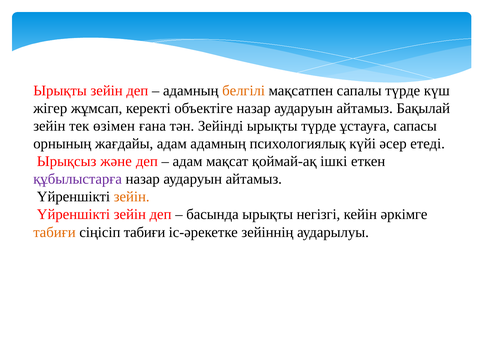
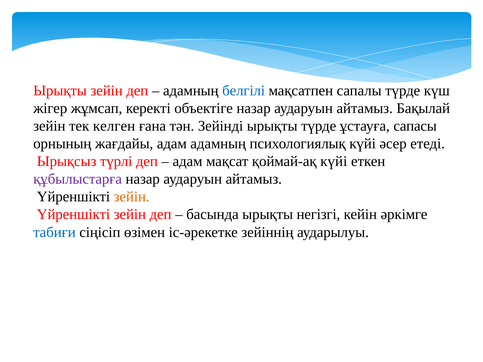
белгілі colour: orange -> blue (244, 91)
өзімен: өзімен -> келген (114, 126)
және: және -> түрлі (116, 161)
қоймай-ақ ішкі: ішкі -> күйі (334, 161)
табиғи colour: orange -> blue (54, 232)
сіңісіп табиғи: табиғи -> өзімен (145, 232)
